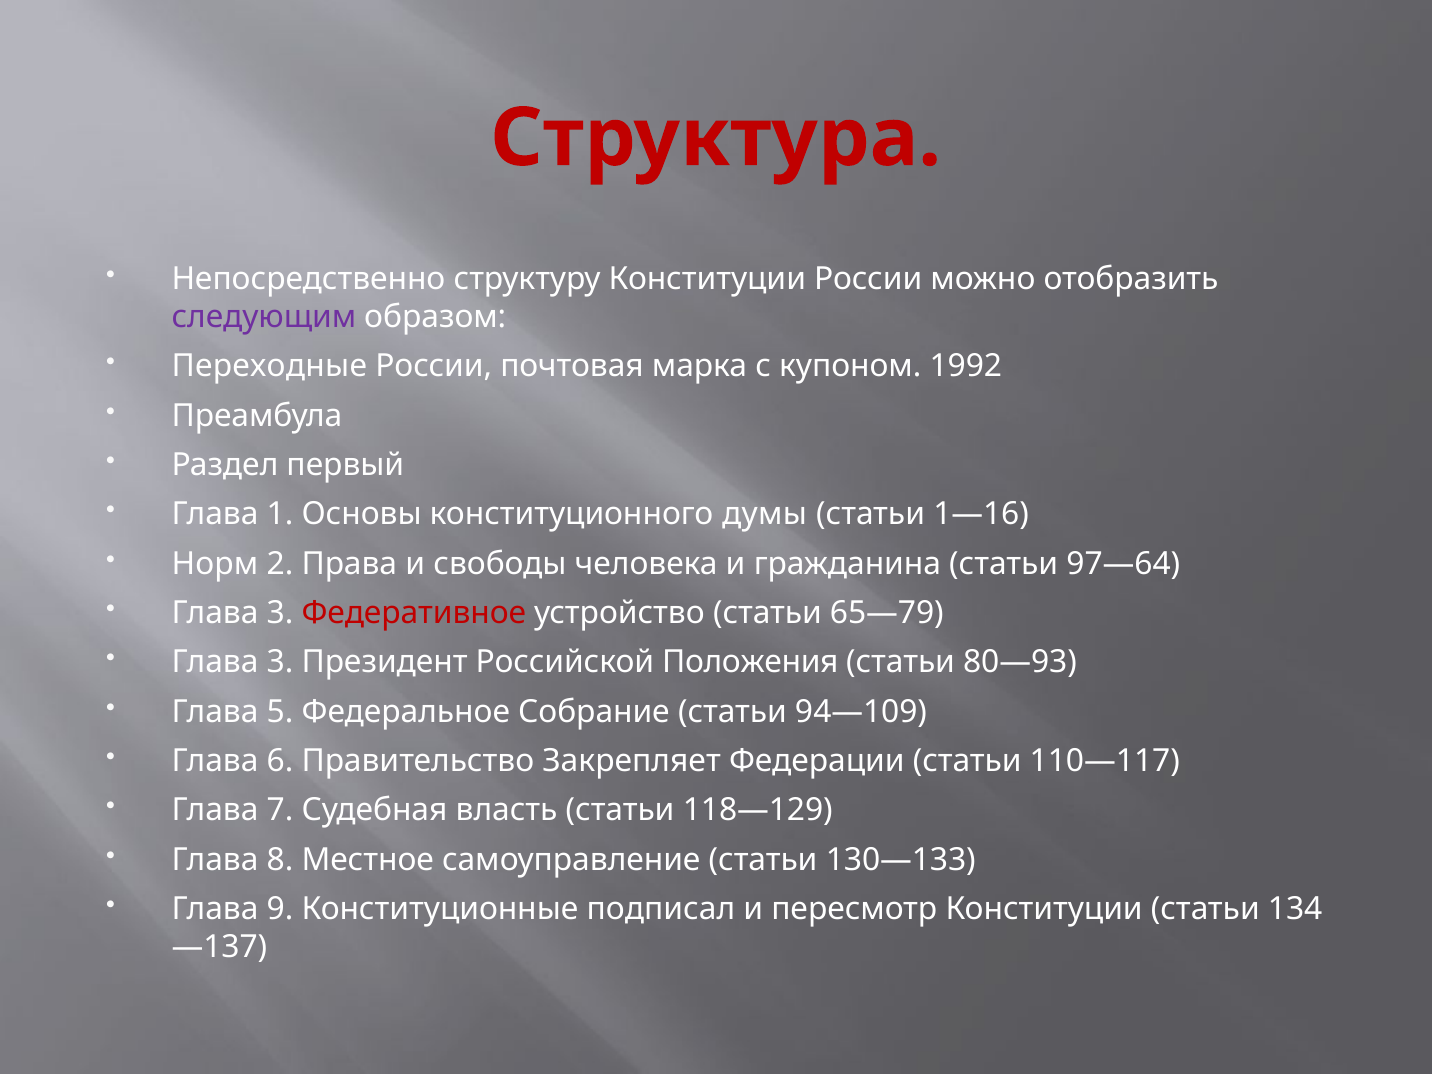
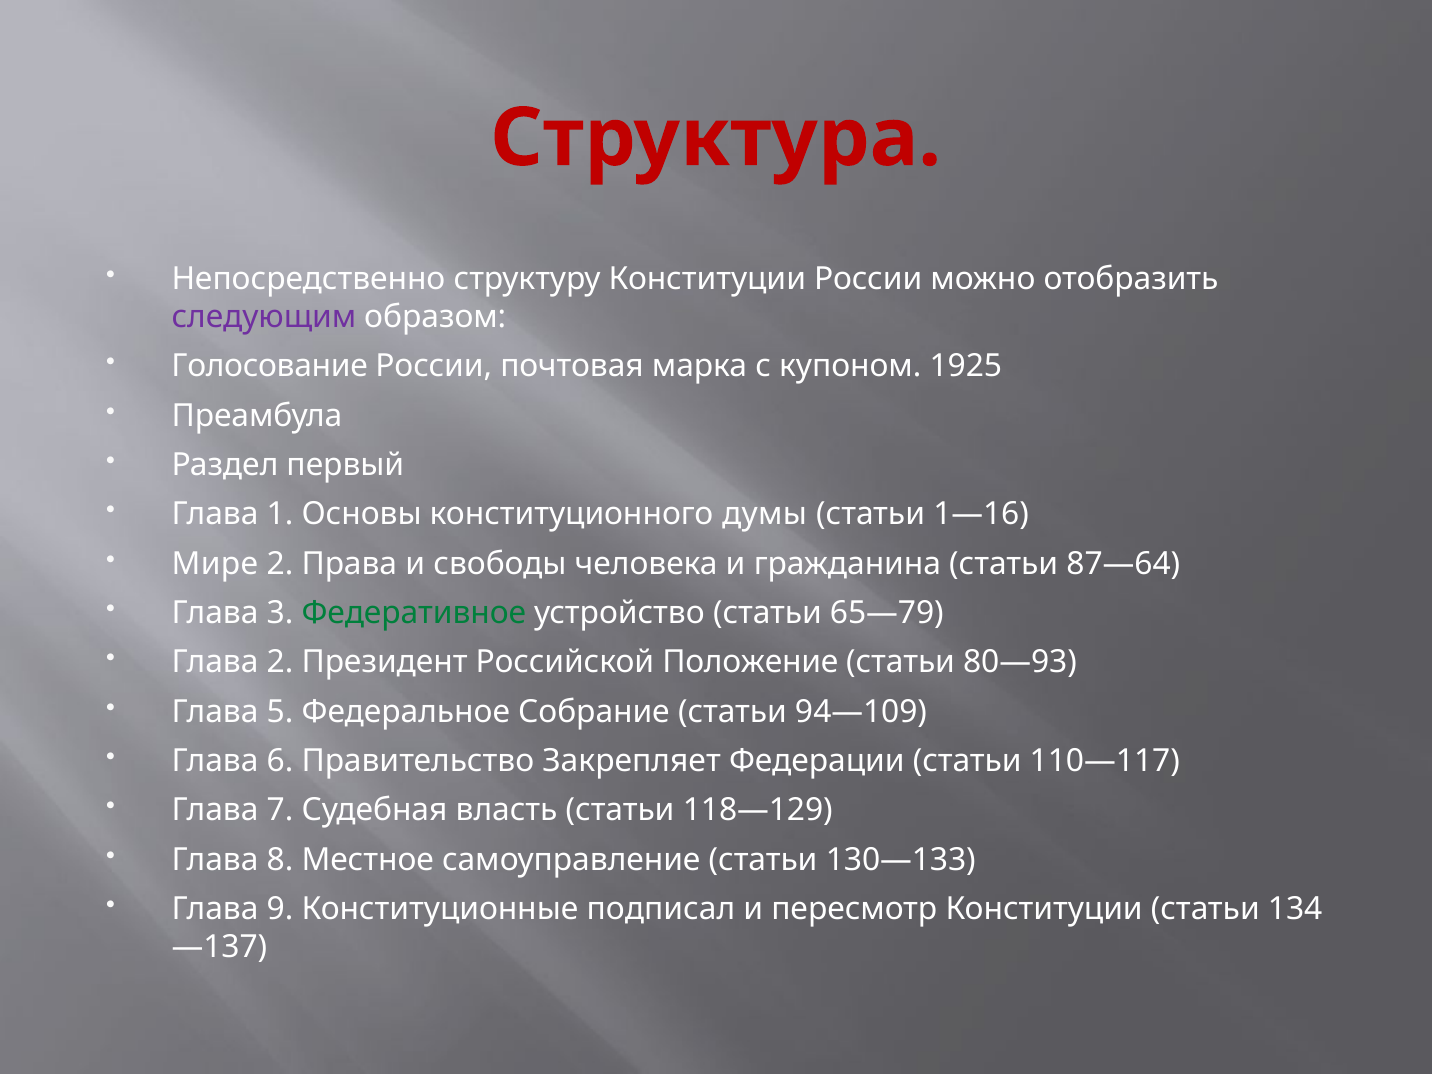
Переходные: Переходные -> Голосование (270, 366)
1992: 1992 -> 1925 (966, 366)
Норм: Норм -> Мире (215, 564)
97—64: 97—64 -> 87—64 (1123, 564)
Федеративное colour: red -> green (414, 613)
3: 3 -> 2 (280, 662)
Положения: Положения -> Положение (750, 662)
